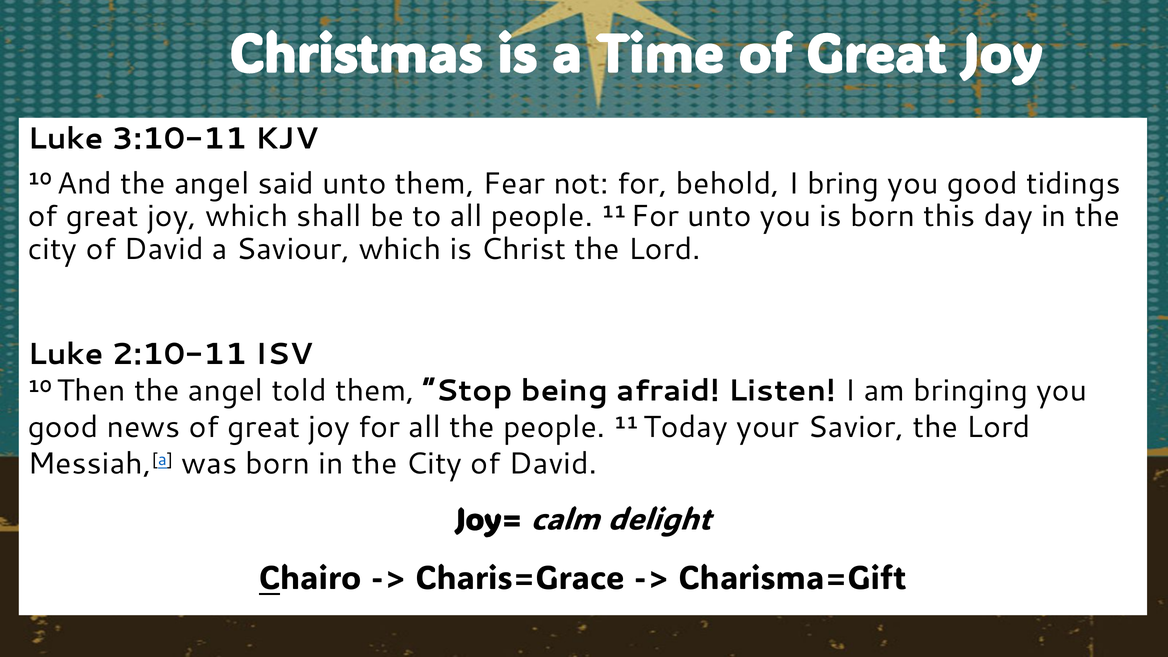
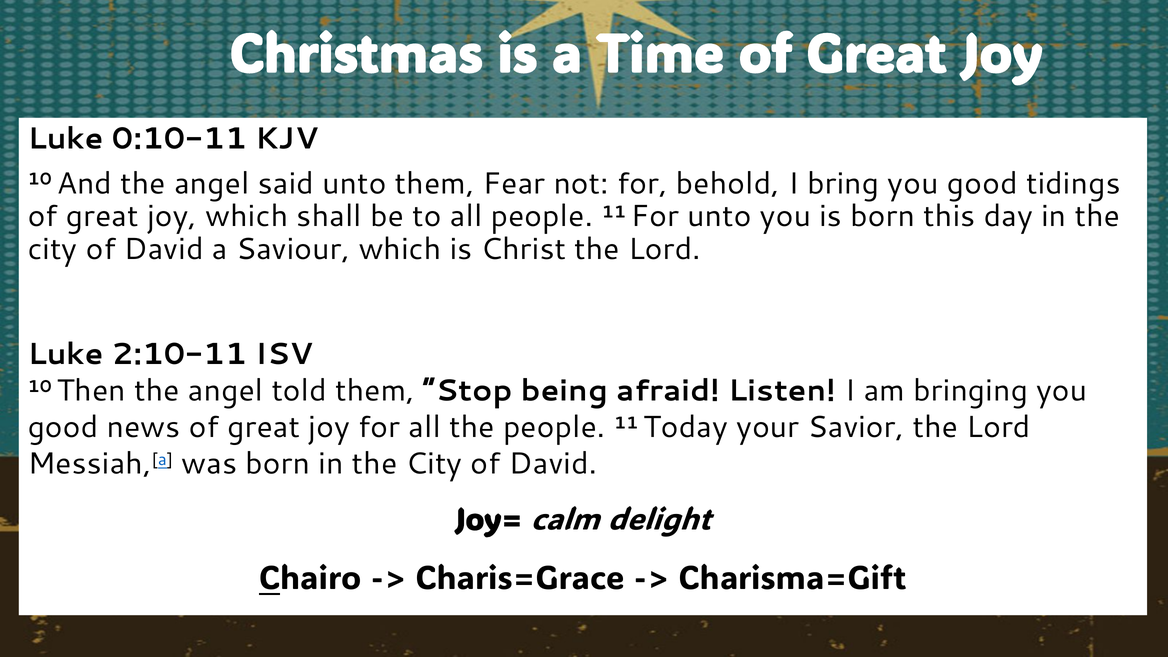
3:10-11: 3:10-11 -> 0:10-11 (179, 138)
